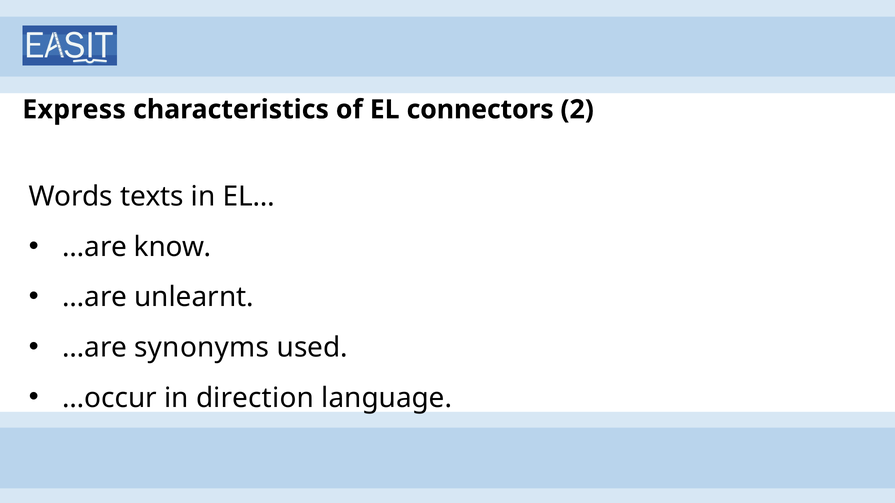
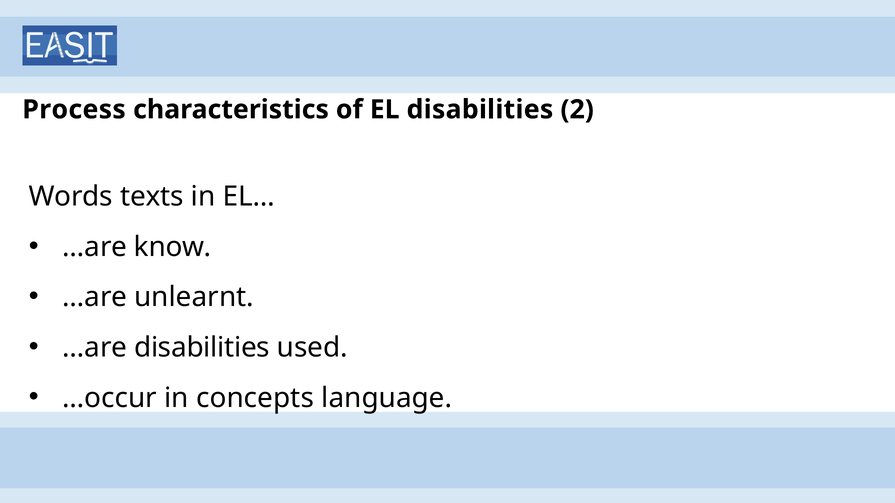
Express: Express -> Process (74, 110)
EL connectors: connectors -> disabilities (480, 110)
…are synonyms: synonyms -> disabilities (202, 348)
direction: direction -> concepts (255, 398)
